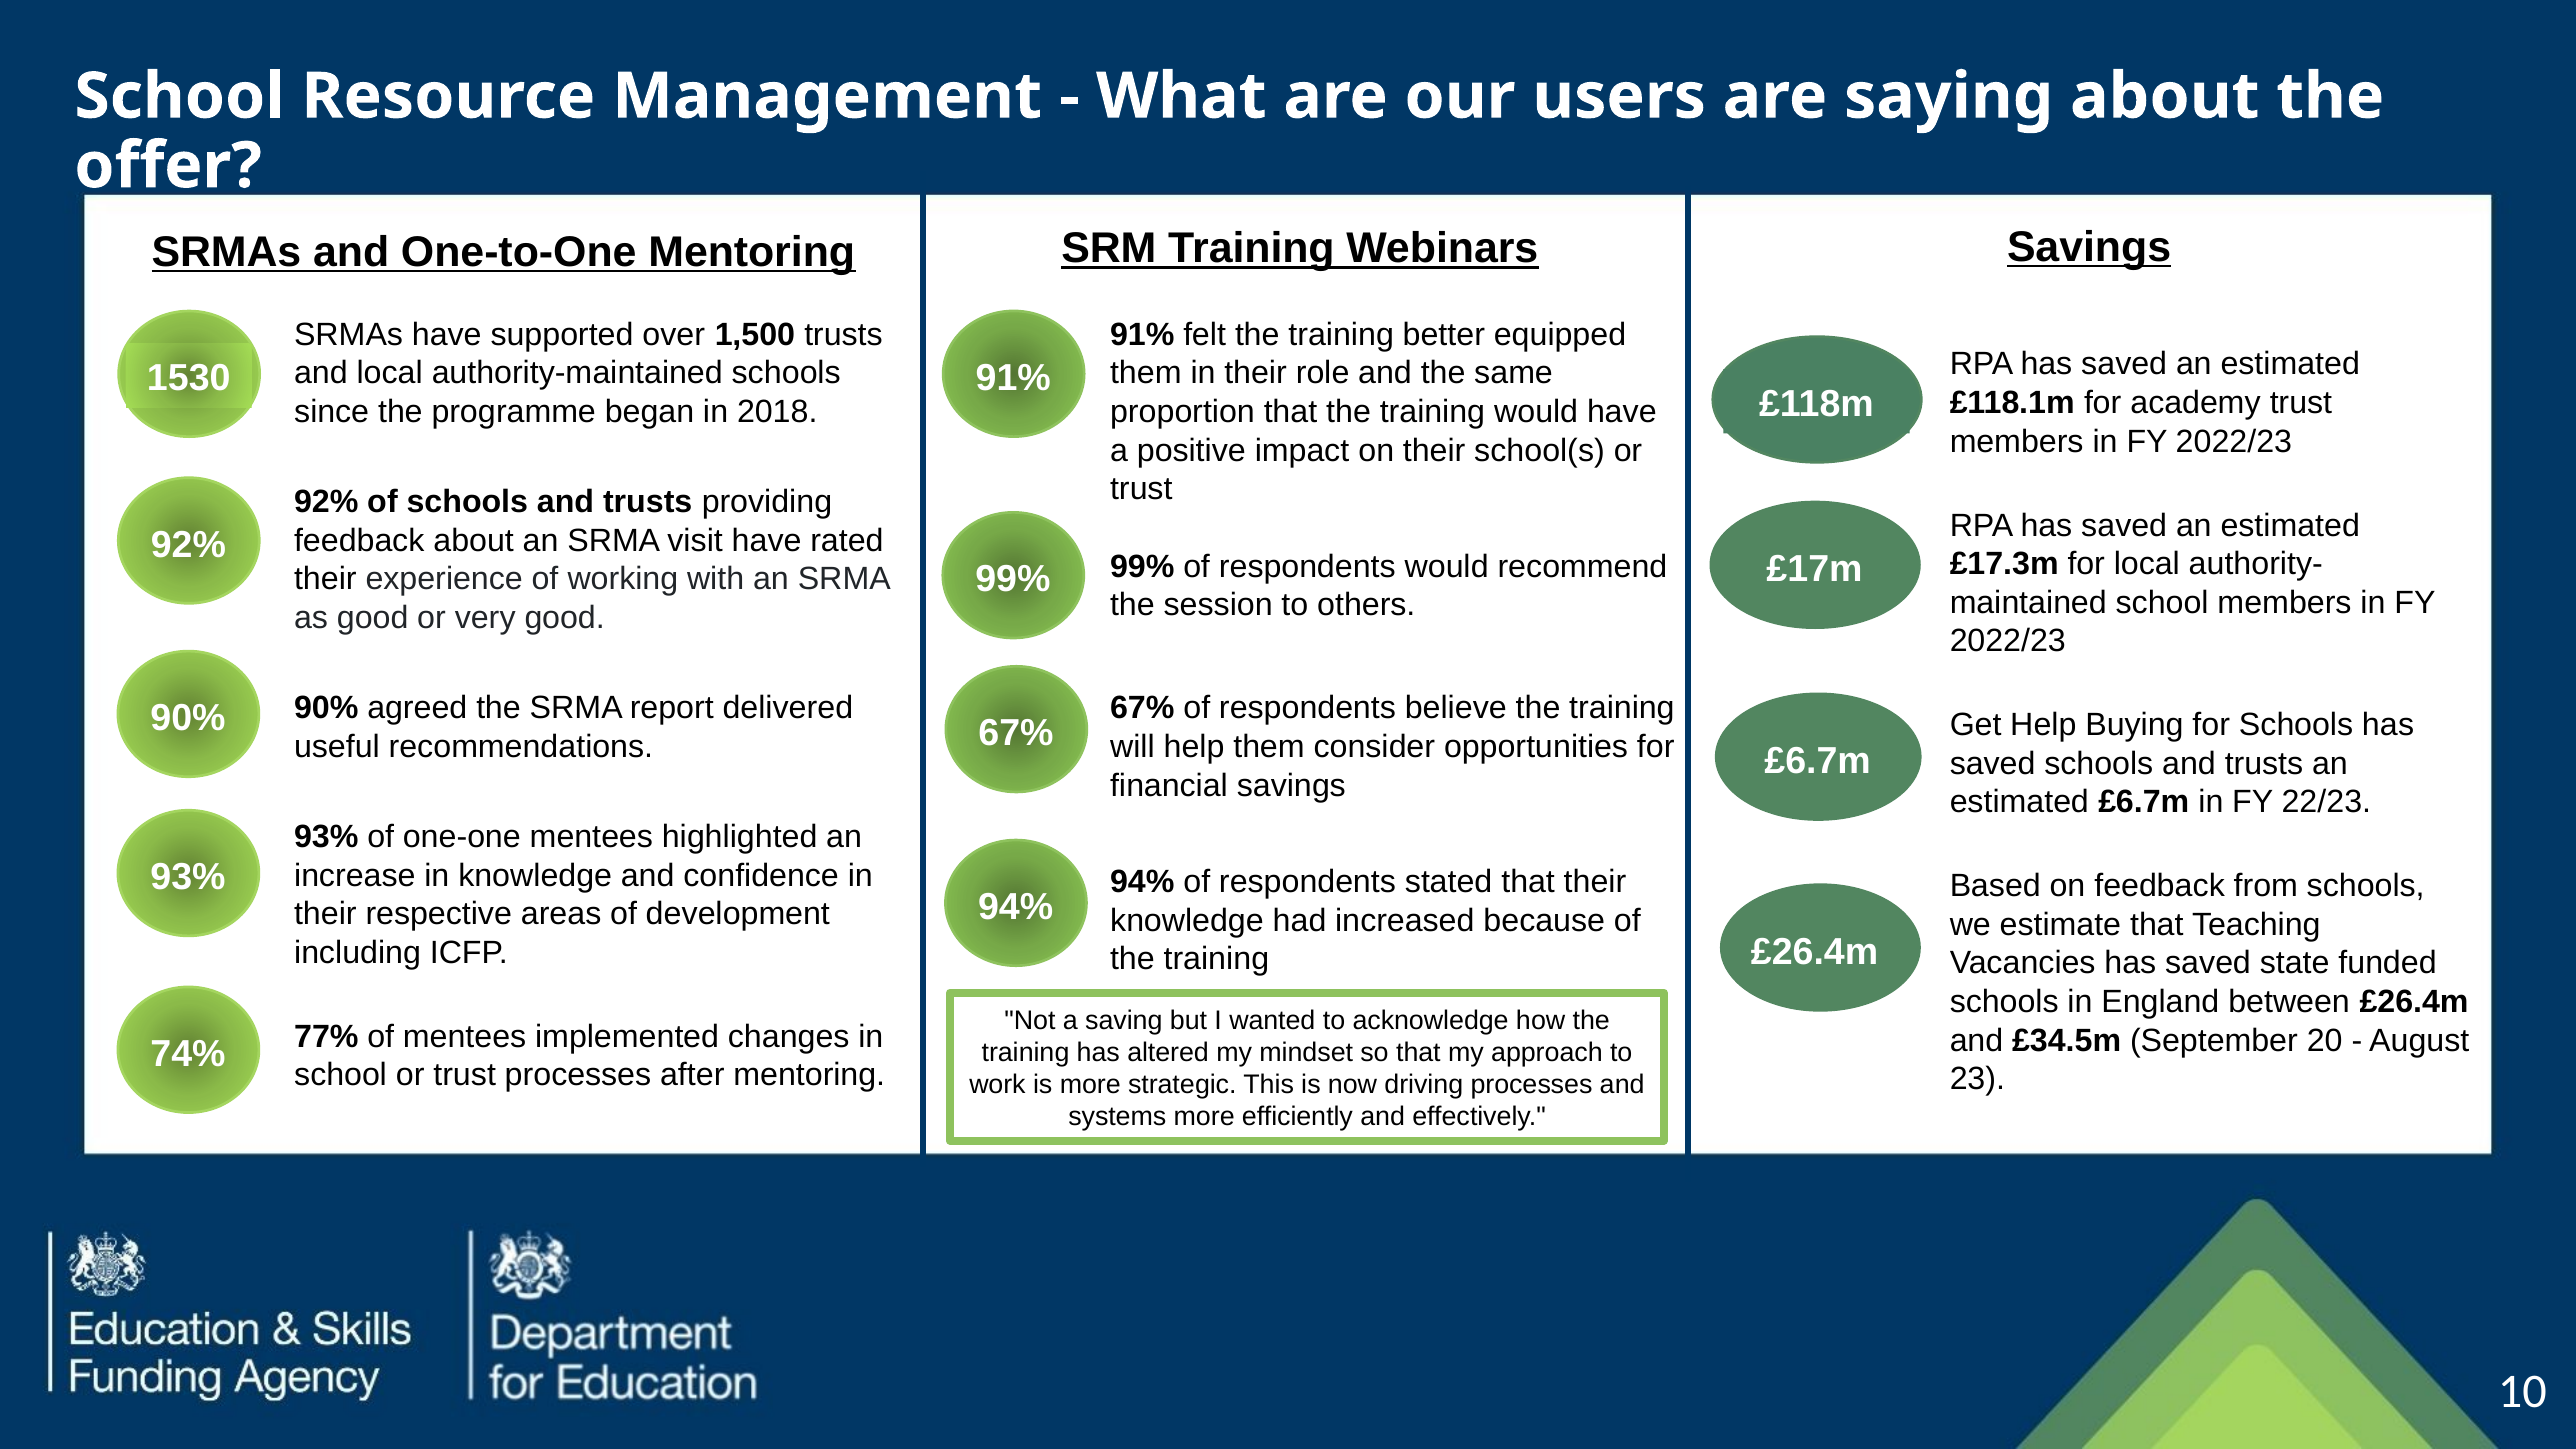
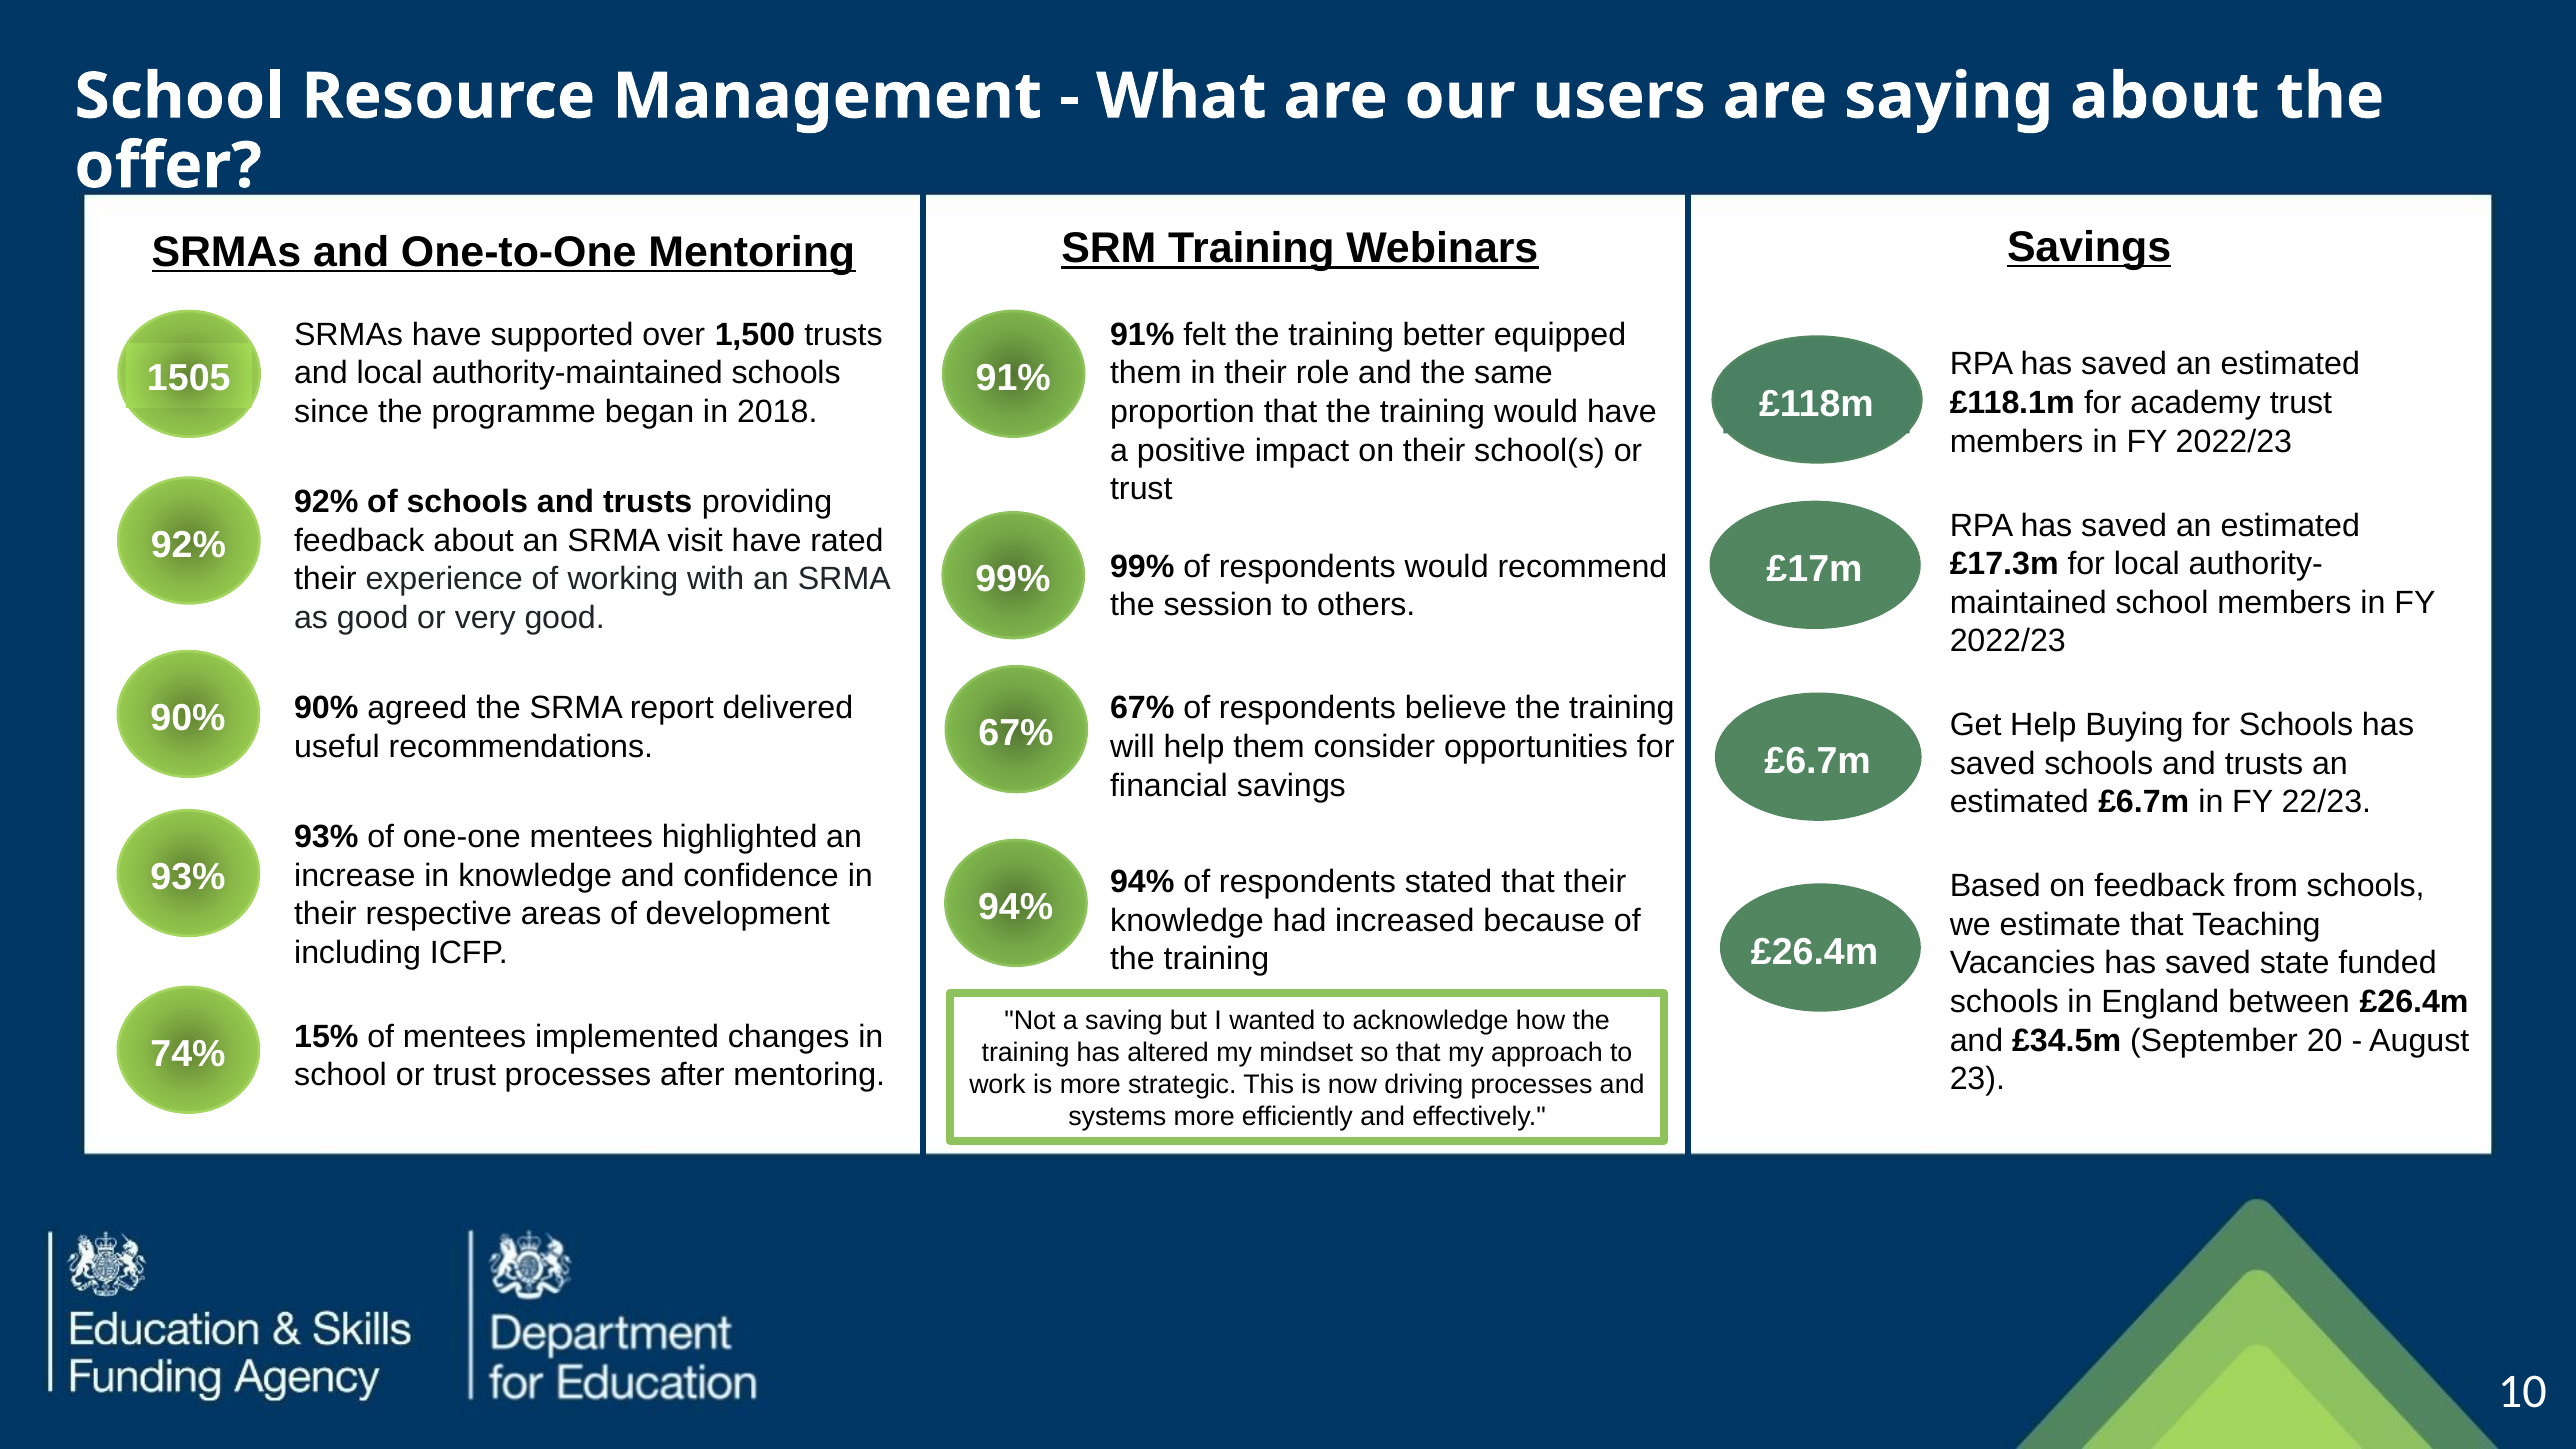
1530: 1530 -> 1505 (189, 378)
77%: 77% -> 15% (326, 1037)
